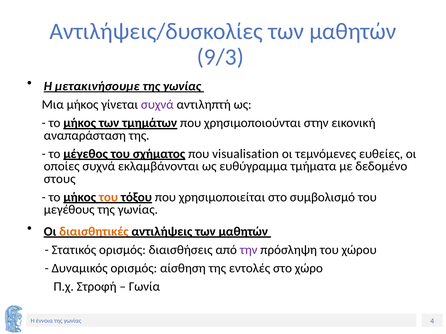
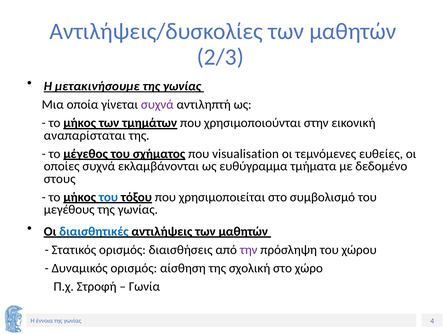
9/3: 9/3 -> 2/3 (220, 57)
Μια μήκος: μήκος -> οποία (83, 105)
αναπαράσταση: αναπαράσταση -> αναπαρίσταται (85, 136)
του colour: orange -> blue (108, 197)
διαισθητικές colour: orange -> blue (94, 232)
εντολές: εντολές -> σχολική (250, 269)
